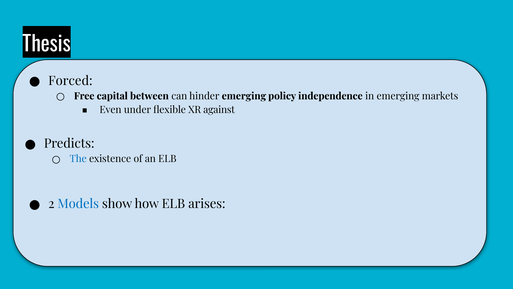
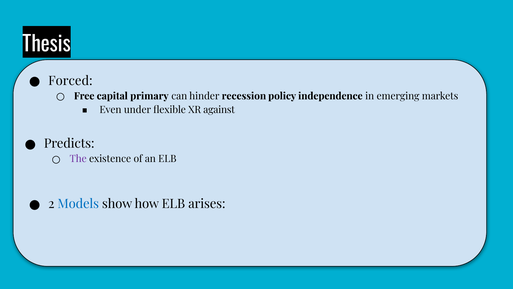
between: between -> primary (149, 96)
hinder emerging: emerging -> recession (244, 96)
The colour: blue -> purple (78, 159)
